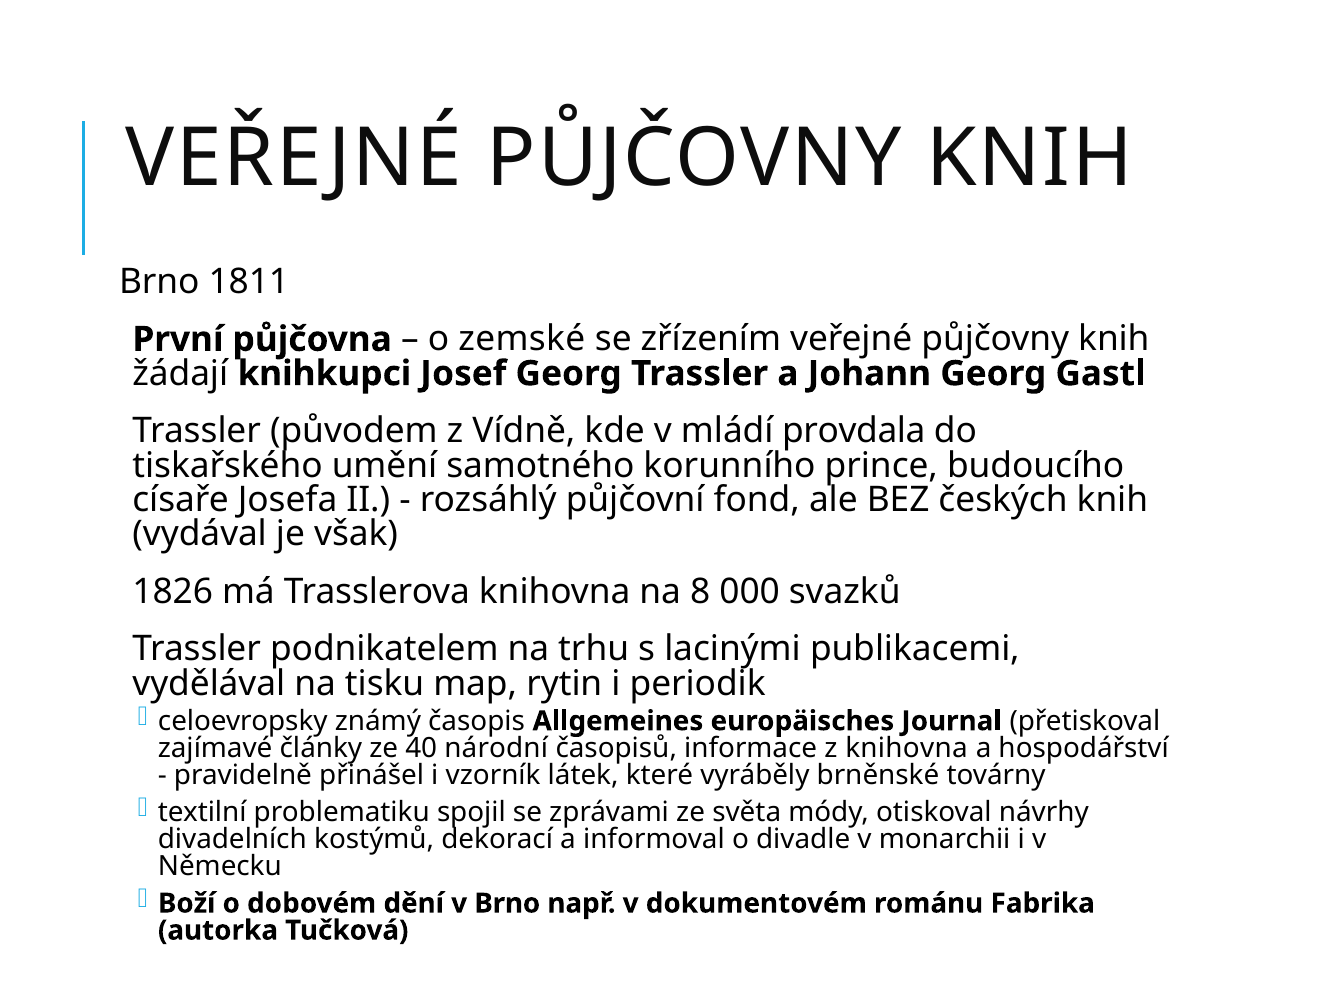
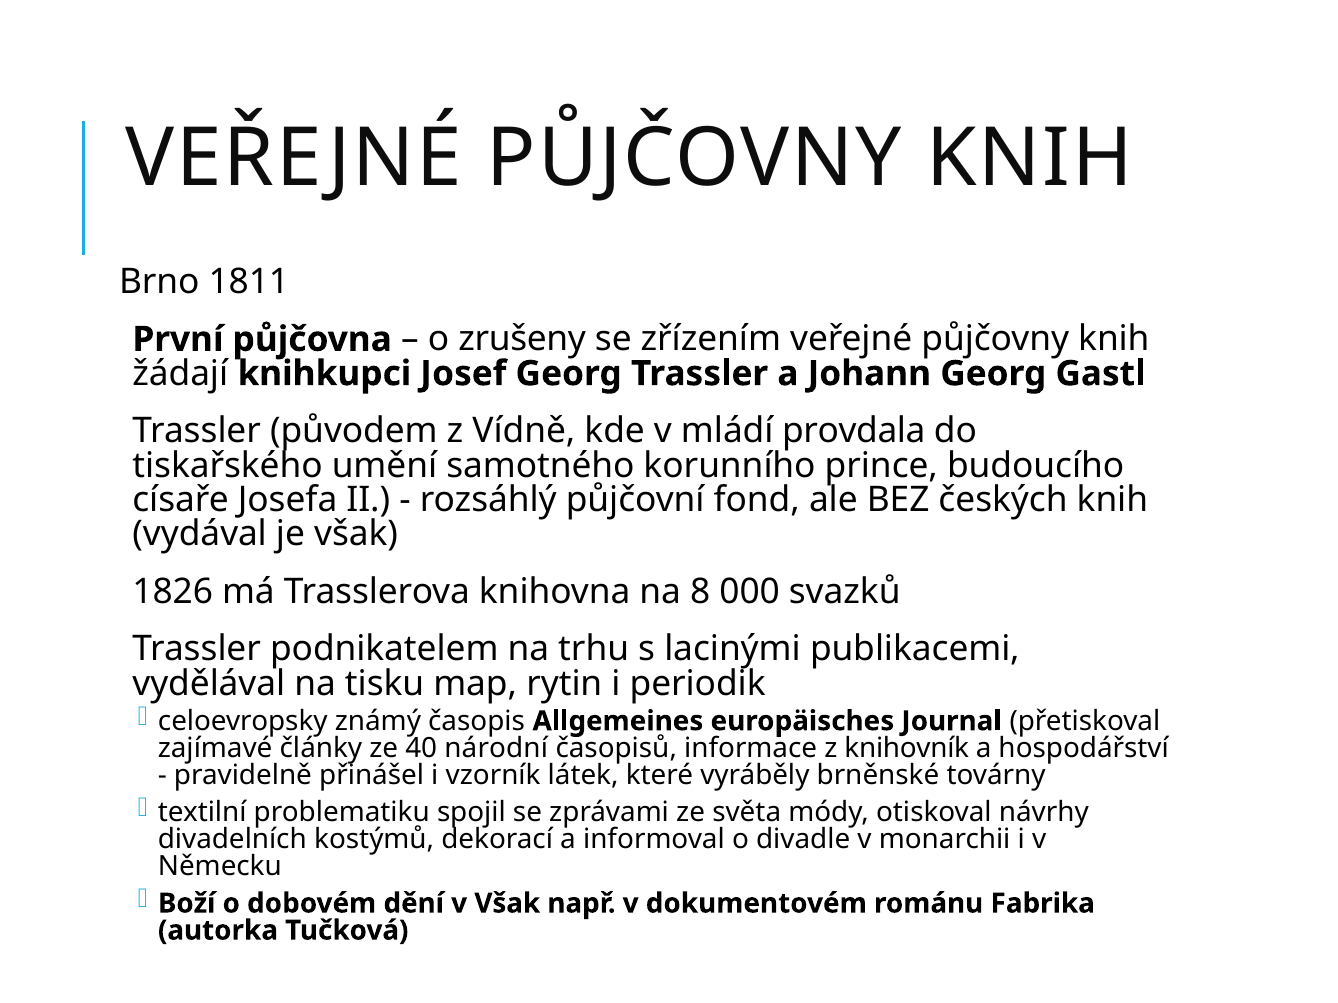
zemské: zemské -> zrušeny (522, 339)
z knihovna: knihovna -> knihovník (907, 749)
v Brno: Brno -> Však (507, 904)
